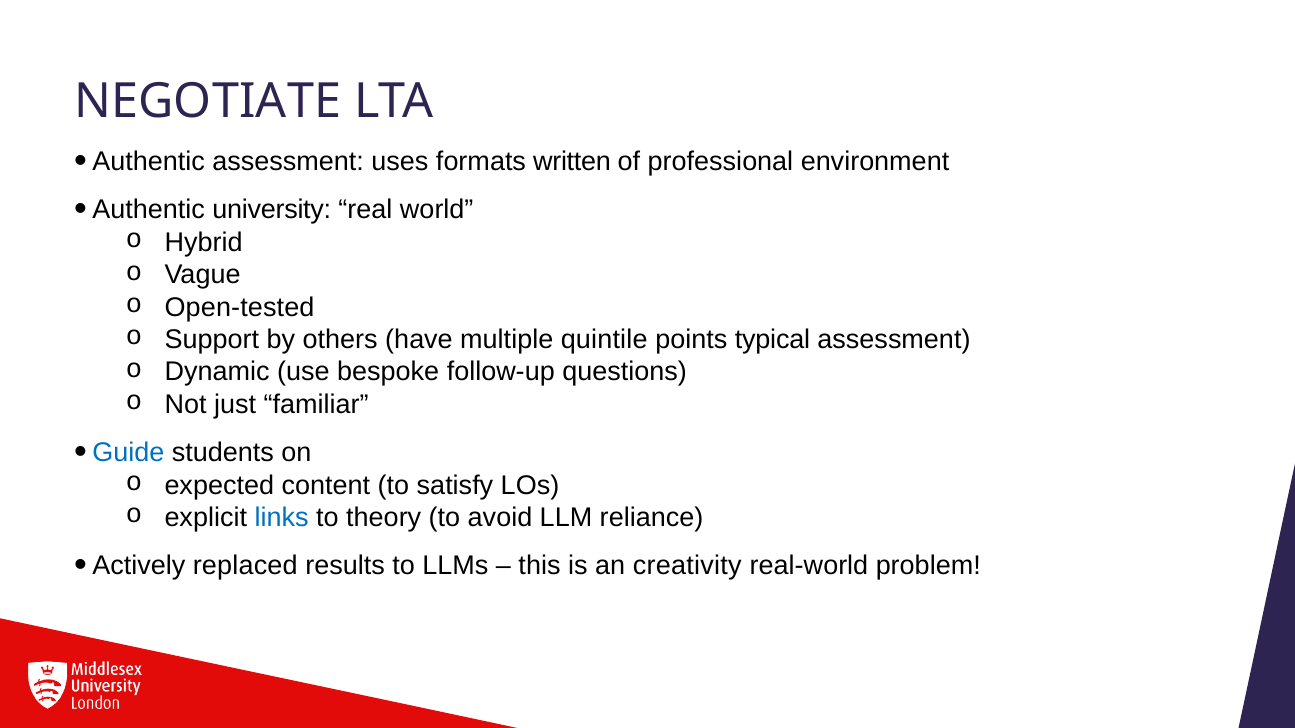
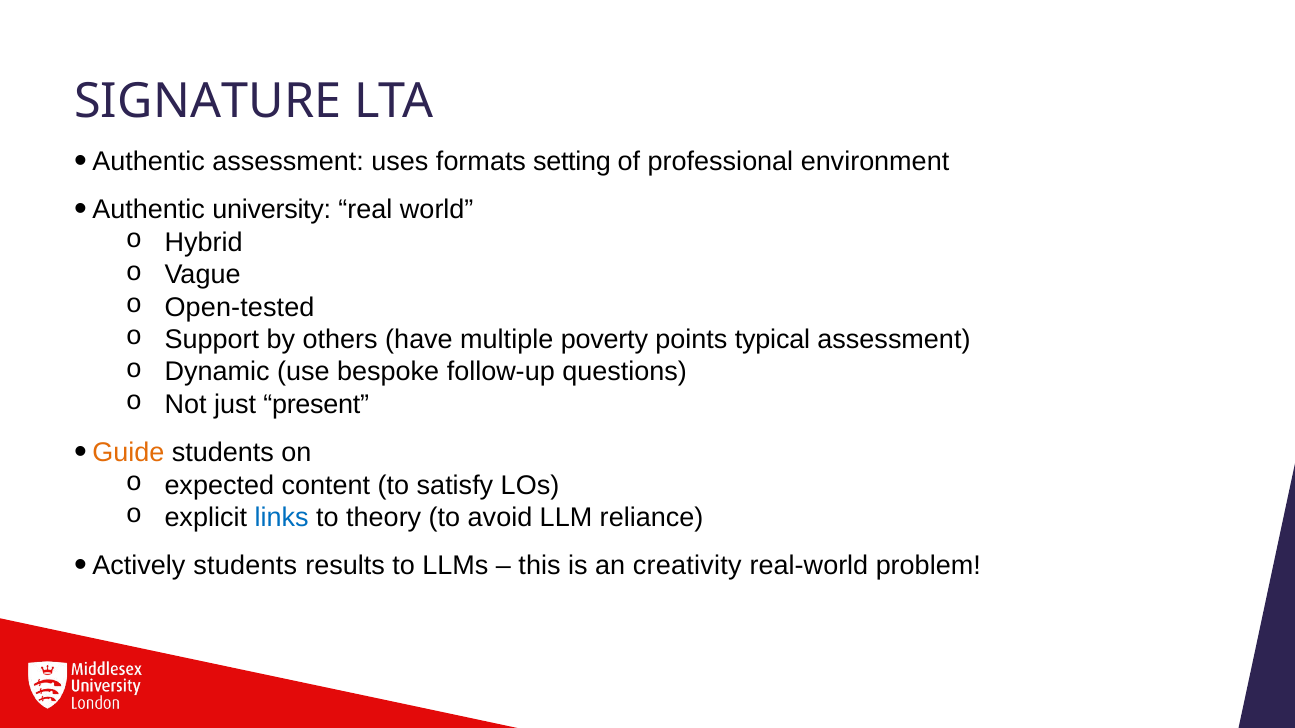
NEGOTIATE: NEGOTIATE -> SIGNATURE (208, 101)
written: written -> setting (572, 162)
quintile: quintile -> poverty (604, 340)
familiar: familiar -> present (316, 405)
Guide colour: blue -> orange (128, 453)
Actively replaced: replaced -> students (245, 566)
